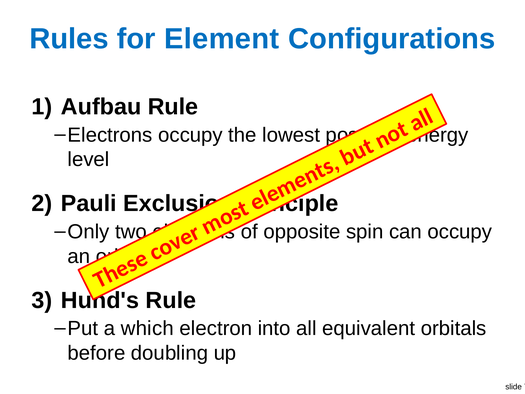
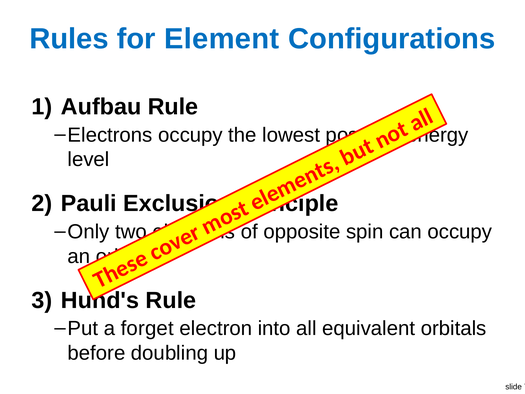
which: which -> forget (147, 328)
